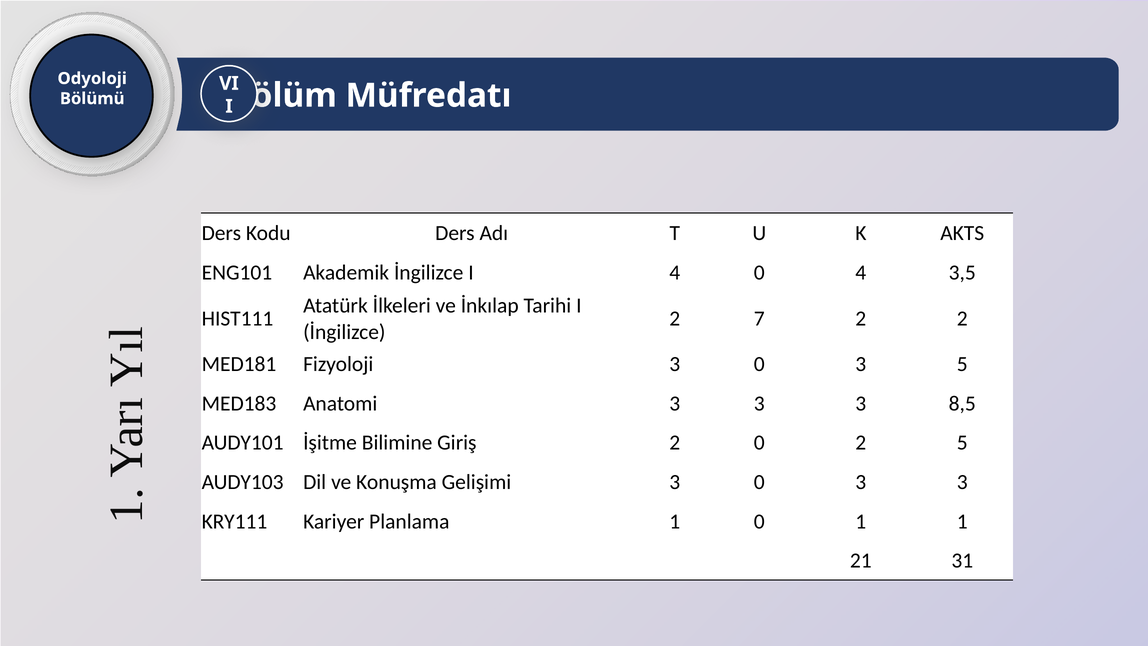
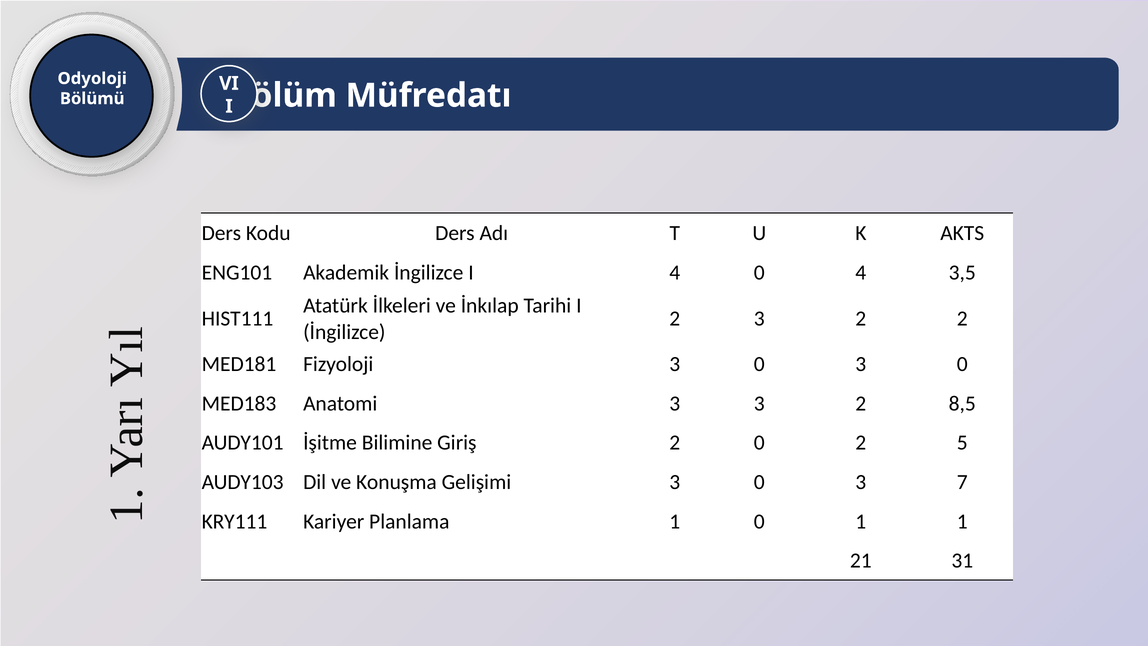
2 7: 7 -> 3 (759, 318)
0 3 5: 5 -> 0 (962, 364)
3 3 3: 3 -> 2 (861, 403)
0 3 3: 3 -> 7 (962, 482)
